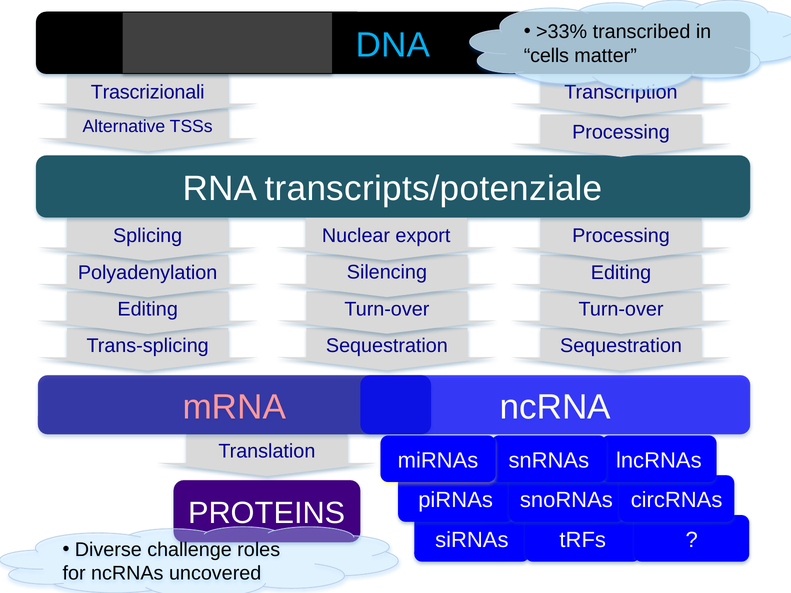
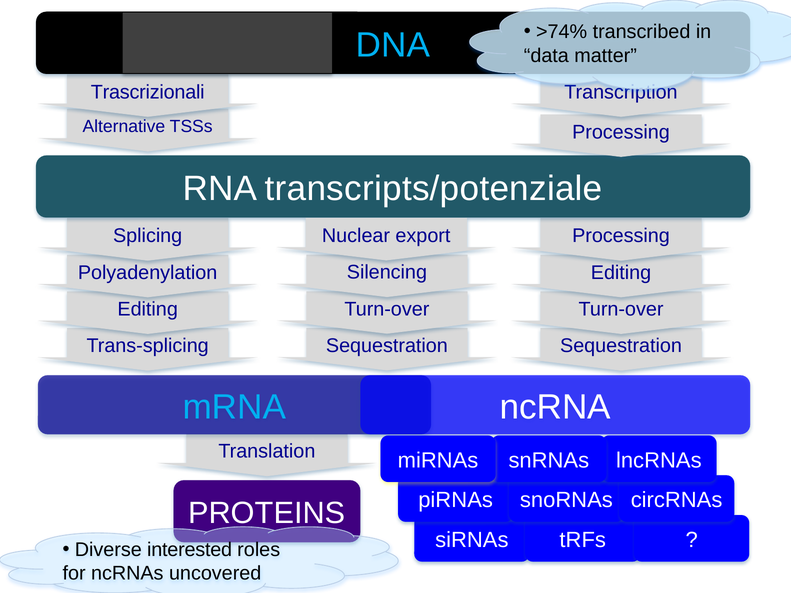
>33%: >33% -> >74% (562, 32)
cells: cells -> data (546, 56)
mRNA colour: pink -> light blue (234, 407)
challenge: challenge -> interested (190, 550)
